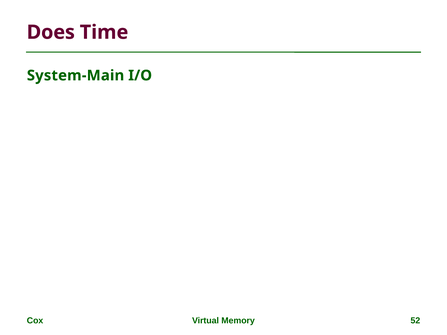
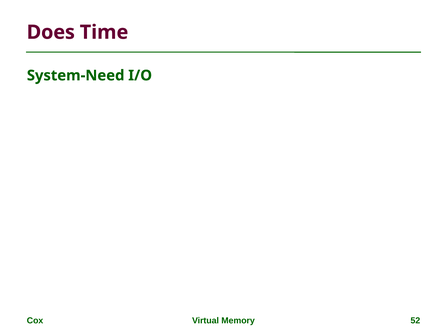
System-Main: System-Main -> System-Need (76, 76)
